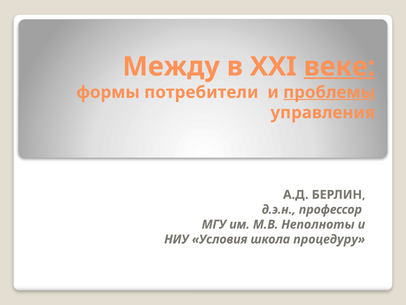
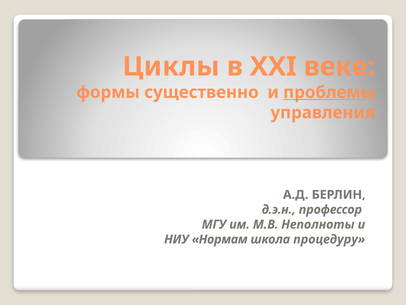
Между: Между -> Циклы (171, 66)
веке underline: present -> none (339, 66)
потребители: потребители -> существенно (201, 92)
Условия: Условия -> Нормам (220, 239)
